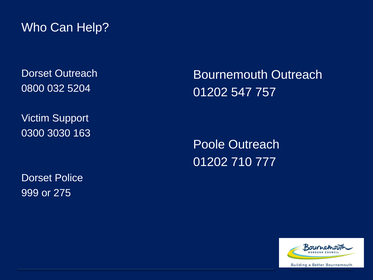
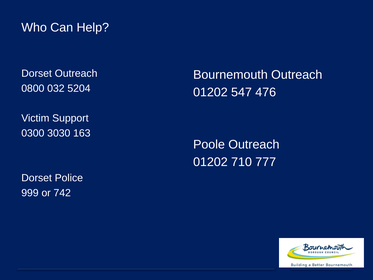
757: 757 -> 476 (266, 92)
275: 275 -> 742 (62, 193)
